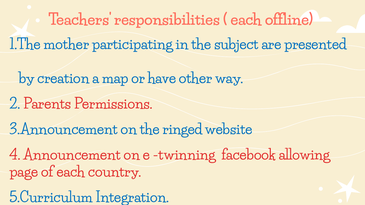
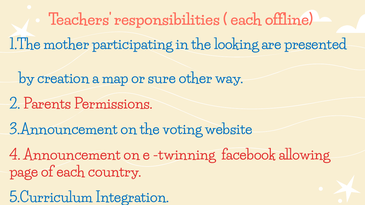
subject: subject -> looking (236, 44)
have: have -> sure (162, 79)
ringed: ringed -> voting (182, 130)
